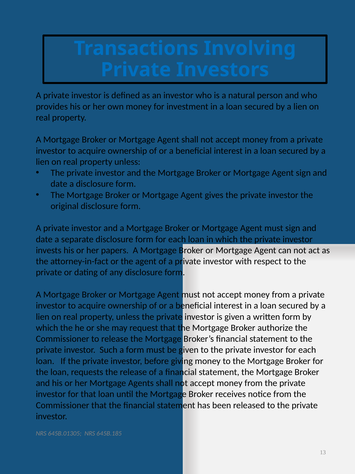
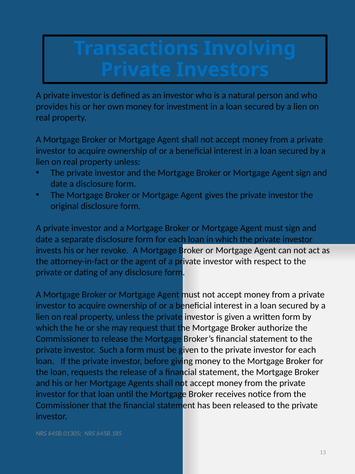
papers: papers -> revoke (115, 250)
